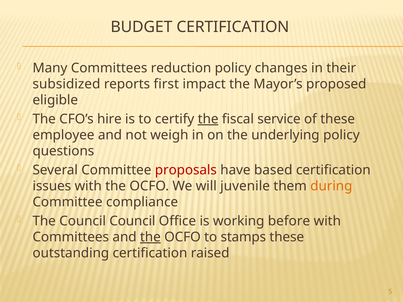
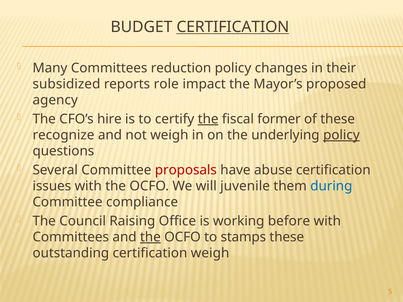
CERTIFICATION underline: none -> present (233, 27)
first: first -> role (166, 84)
eligible: eligible -> agency (55, 100)
service: service -> former (279, 119)
employee: employee -> recognize (63, 135)
policy underline: none -> present (341, 135)
based: based -> abuse (273, 170)
during colour: orange -> blue (331, 186)
Council Council: Council -> Raising (132, 221)
certification raised: raised -> weigh (210, 253)
